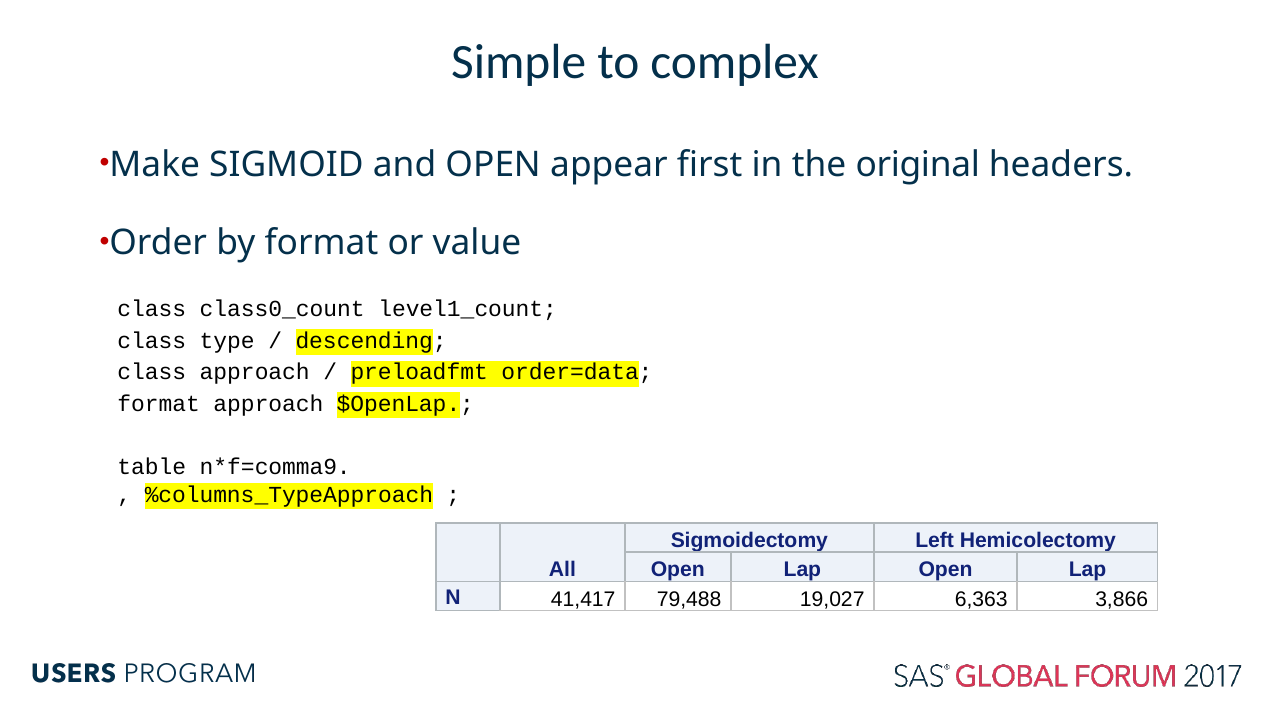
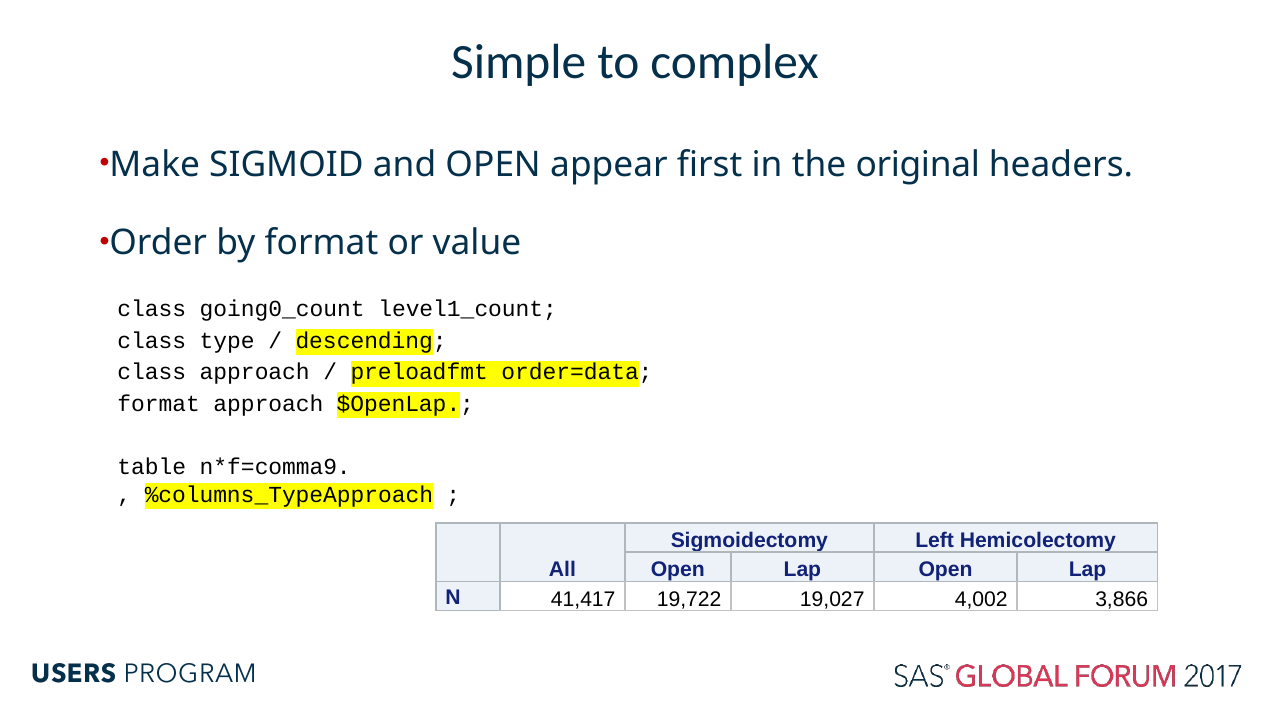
class0_count: class0_count -> going0_count (282, 309)
79,488: 79,488 -> 19,722 (689, 600)
6,363: 6,363 -> 4,002 (981, 600)
